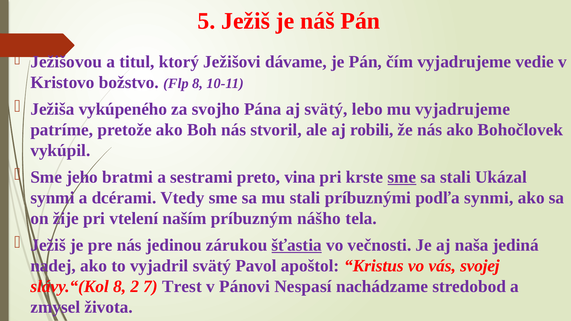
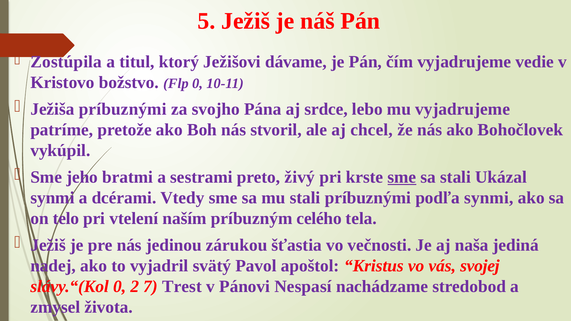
Ježišovou: Ježišovou -> Zostúpila (66, 62)
Flp 8: 8 -> 0 (197, 83)
Ježiša vykúpeného: vykúpeného -> príbuznými (123, 109)
aj svätý: svätý -> srdce (326, 109)
robili: robili -> chcel (372, 130)
vina: vina -> živý (300, 177)
žije: žije -> telo (66, 219)
nášho: nášho -> celého (319, 219)
šťastia underline: present -> none (297, 245)
slávy.“(Kol 8: 8 -> 0 (120, 287)
